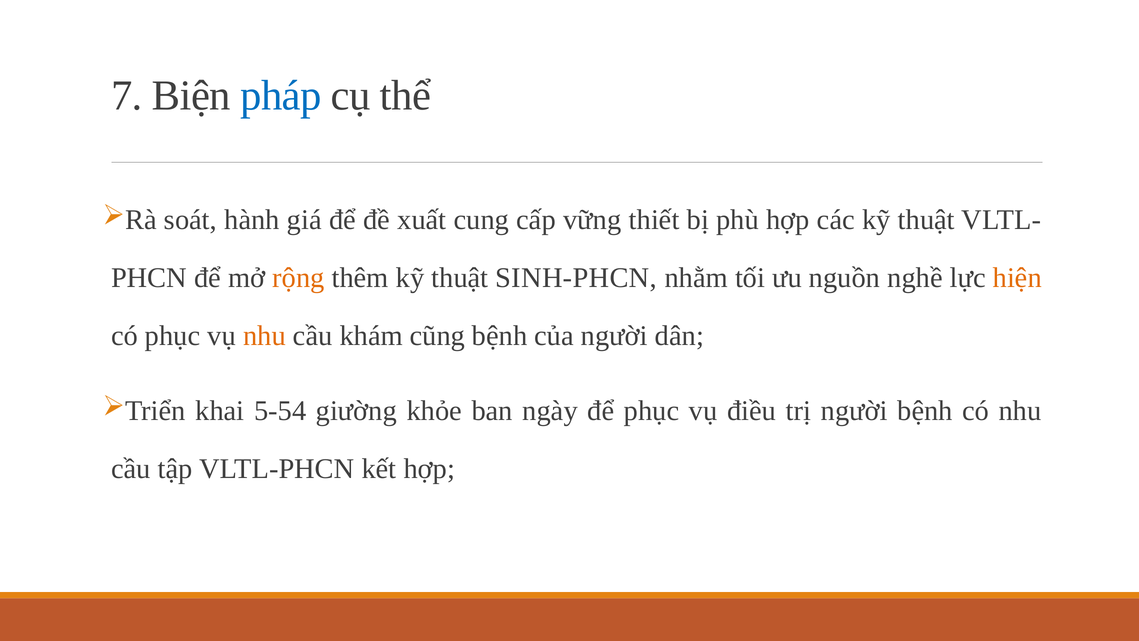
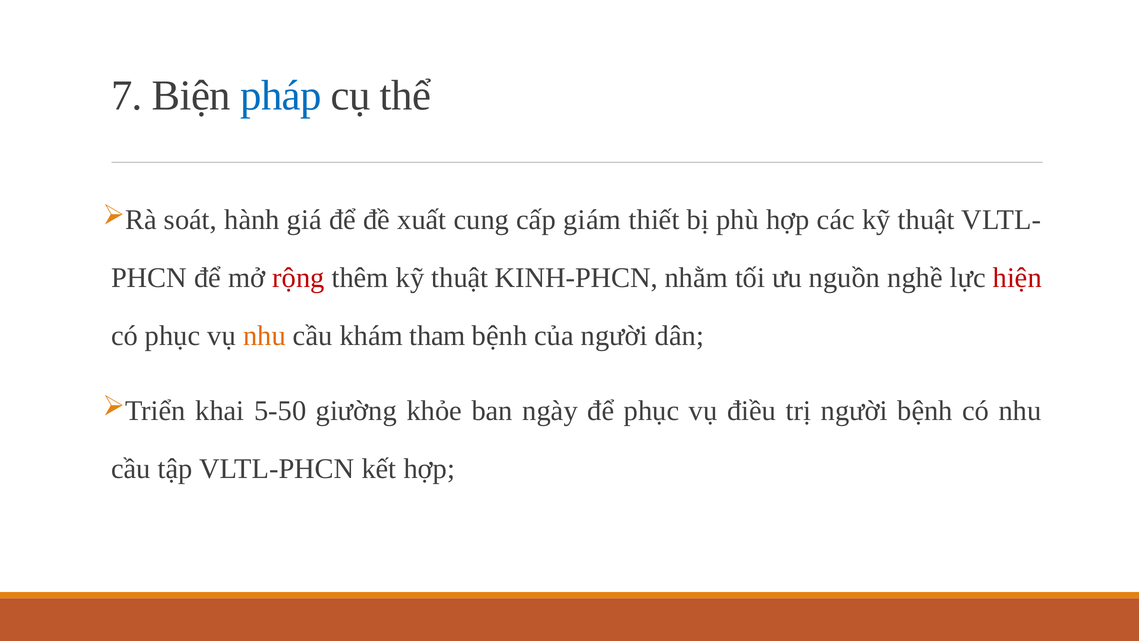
vững: vững -> giám (592, 220)
rộng colour: orange -> red (298, 278)
SINH-PHCN: SINH-PHCN -> KINH-PHCN (576, 278)
hiện colour: orange -> red (1017, 278)
cũng: cũng -> tham (437, 336)
5-54: 5-54 -> 5-50 (280, 411)
